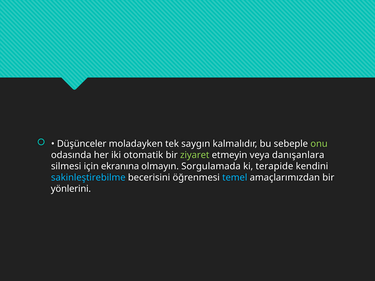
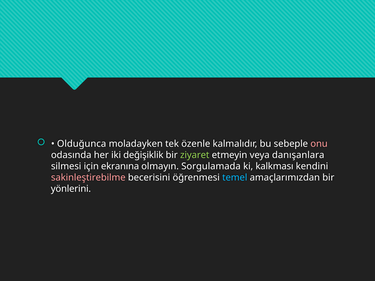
Düşünceler: Düşünceler -> Olduğunca (82, 144)
saygın: saygın -> özenle (196, 144)
onu colour: light green -> pink (319, 144)
otomatik: otomatik -> değişiklik (143, 155)
terapide: terapide -> kalkması (274, 166)
sakinleştirebilme colour: light blue -> pink (88, 178)
